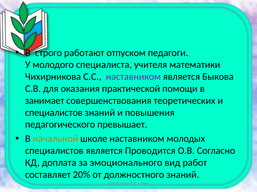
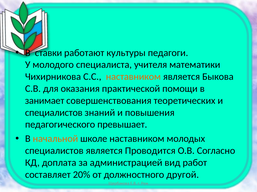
строго: строго -> ставки (48, 53)
отпуском: отпуском -> культуры (126, 53)
наставником colour: purple -> orange (133, 77)
эмоционального: эмоционального -> администрацией (126, 163)
должностного знаний: знаний -> другой (183, 175)
